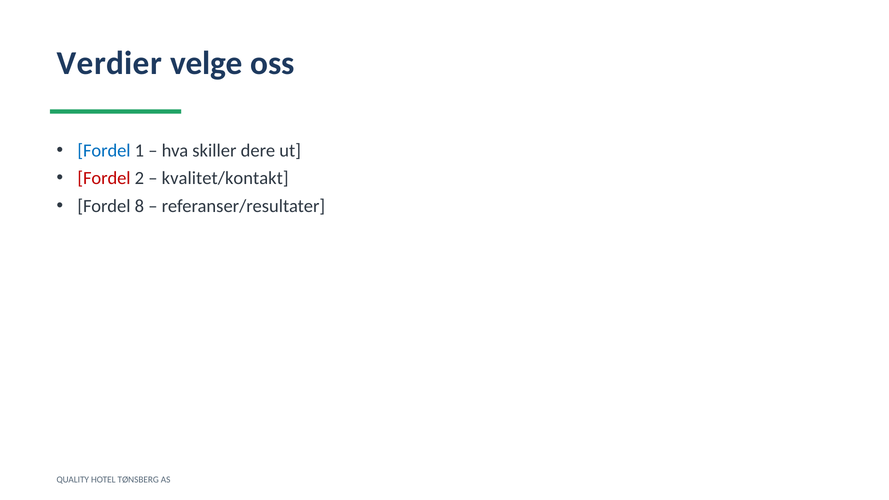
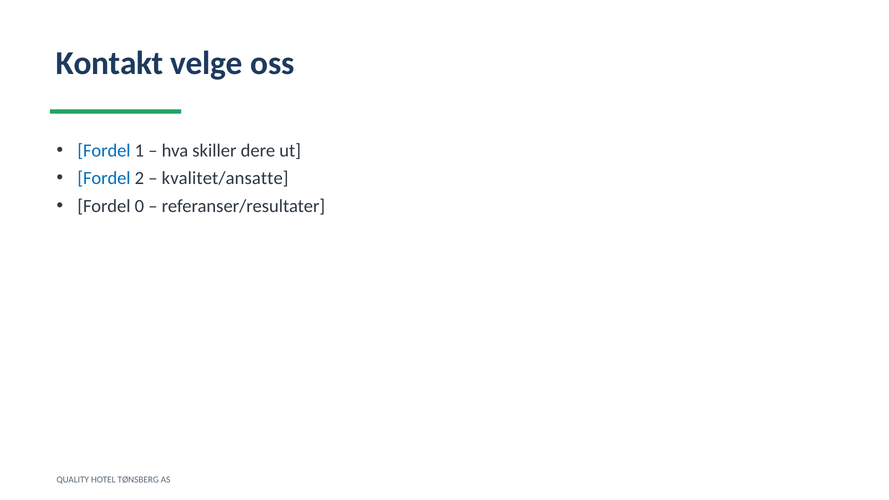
Verdier: Verdier -> Kontakt (110, 63)
Fordel colour: red -> blue (104, 178)
kvalitet/kontakt: kvalitet/kontakt -> kvalitet/ansatte (225, 178)
8: 8 -> 0 (139, 206)
